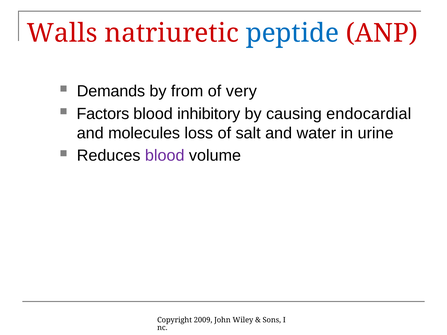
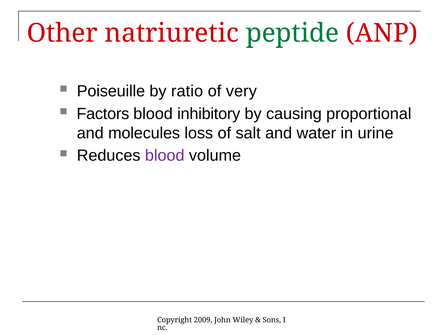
Walls: Walls -> Other (62, 33)
peptide colour: blue -> green (292, 33)
Demands: Demands -> Poiseuille (111, 91)
from: from -> ratio (187, 91)
endocardial: endocardial -> proportional (369, 114)
